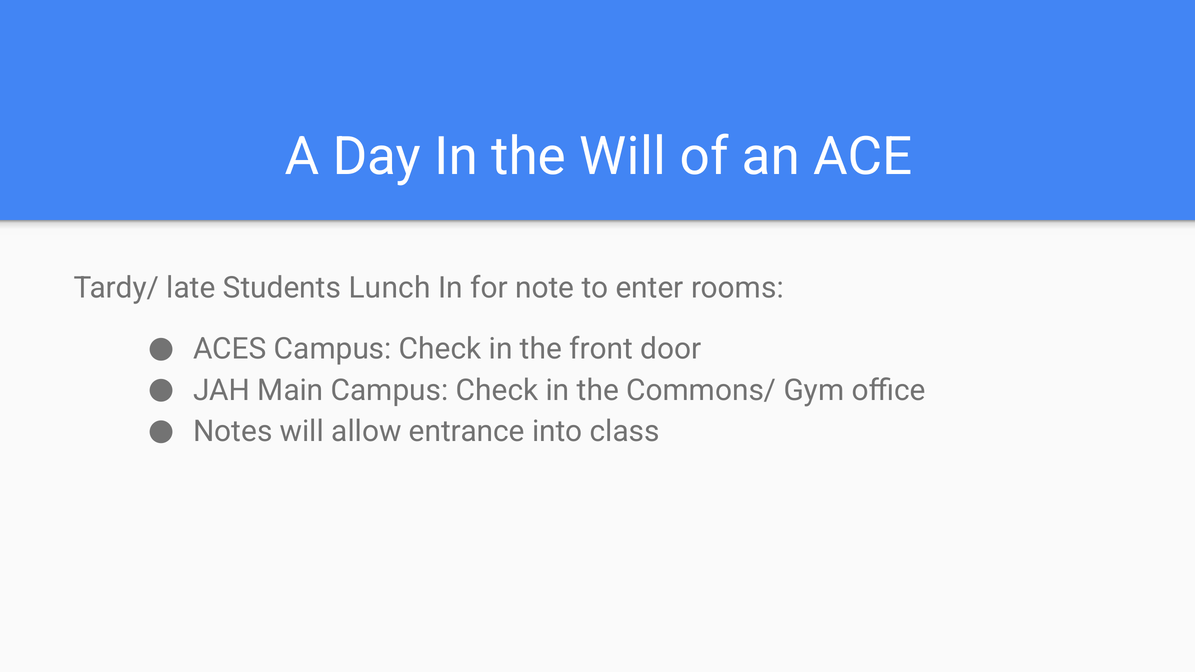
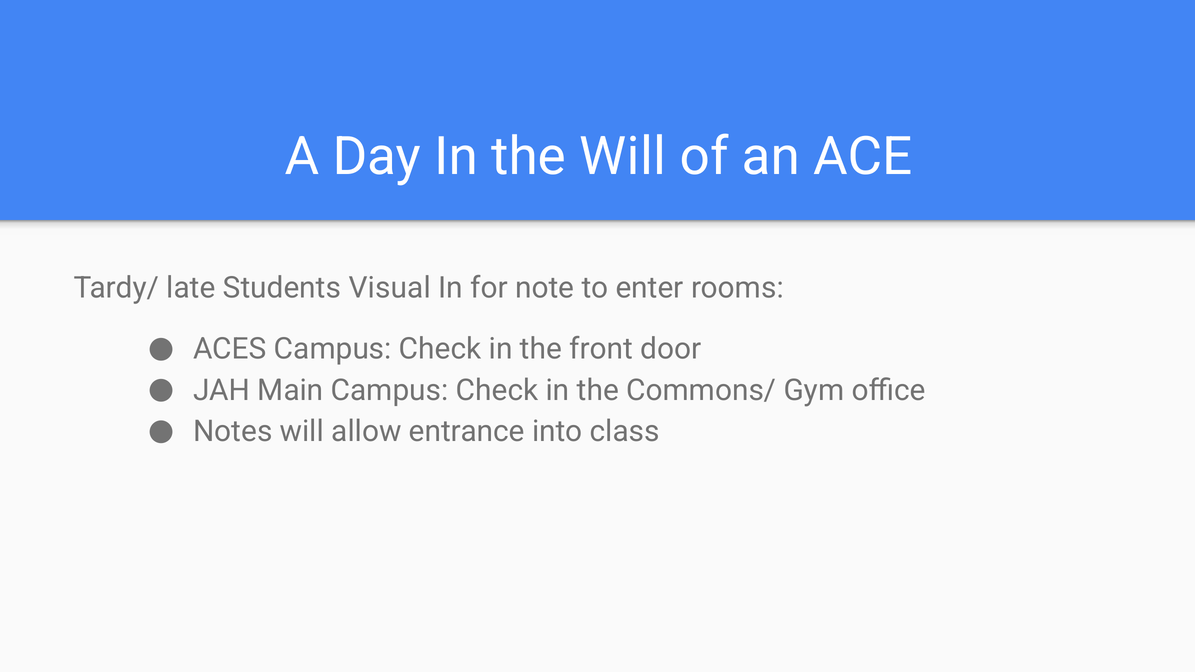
Lunch: Lunch -> Visual (390, 288)
